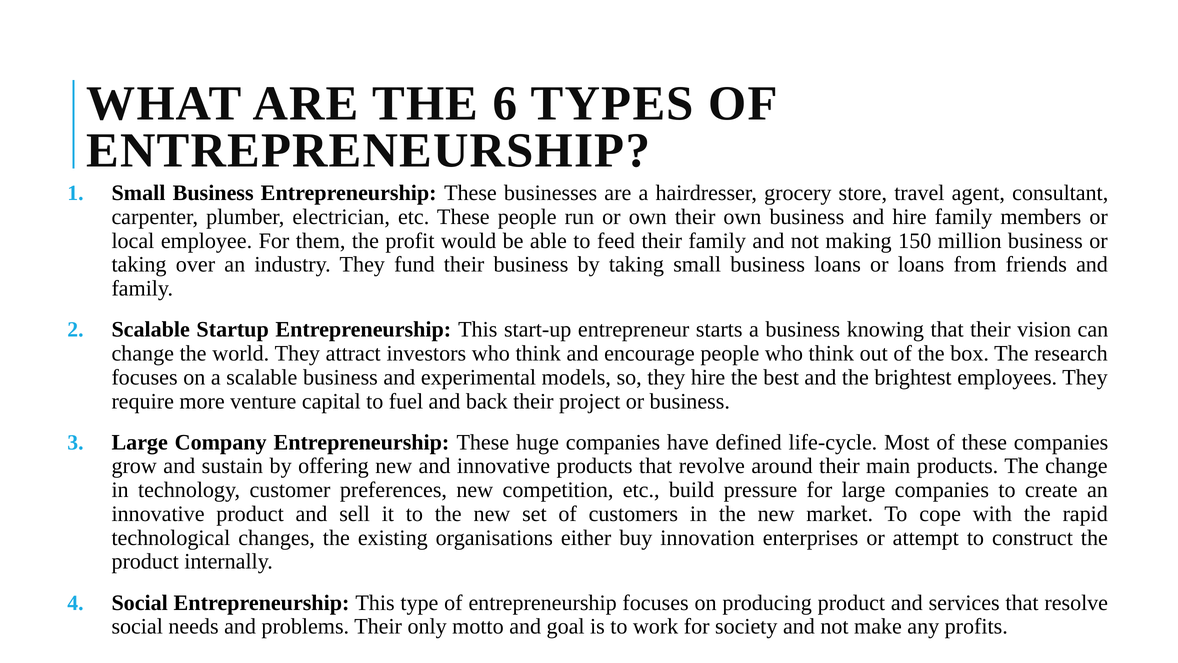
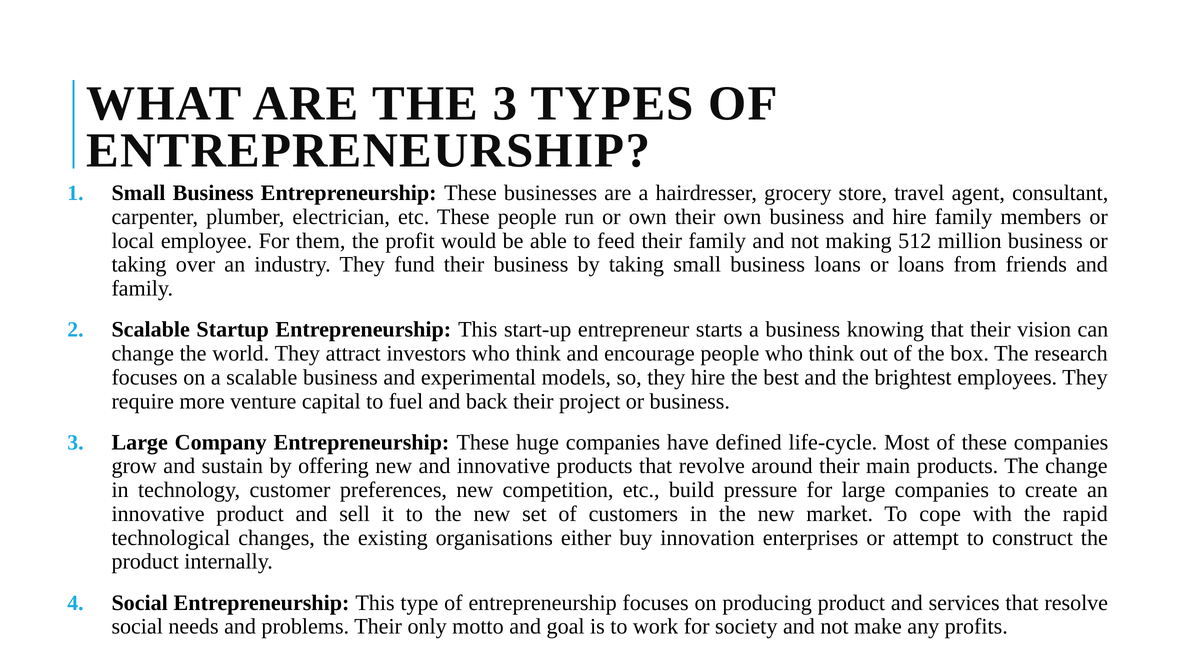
THE 6: 6 -> 3 (505, 103)
150: 150 -> 512 (915, 241)
